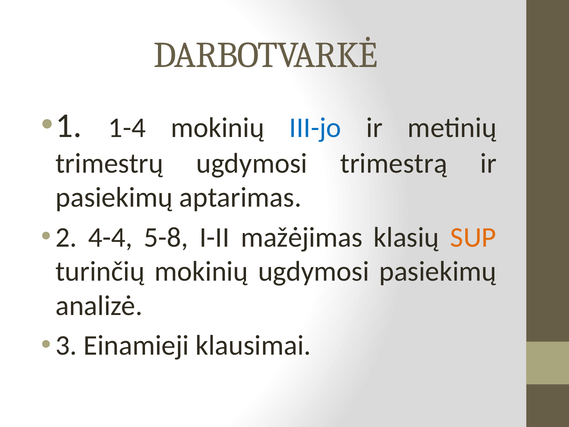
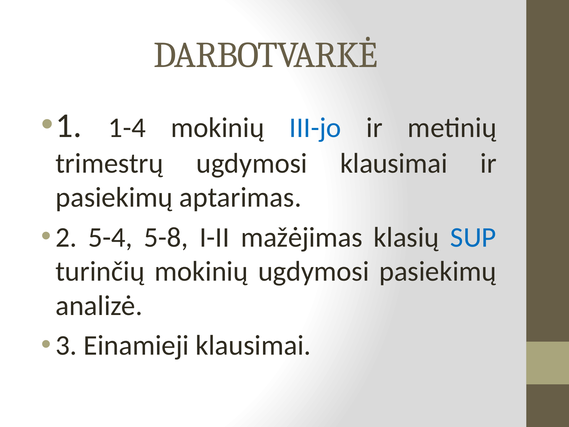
ugdymosi trimestrą: trimestrą -> klausimai (394, 163)
4-4: 4-4 -> 5-4 (110, 237)
SUP colour: orange -> blue (473, 237)
